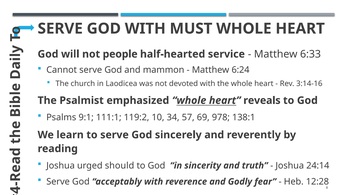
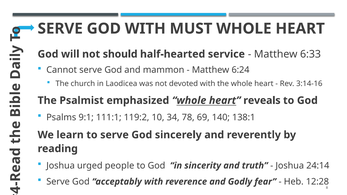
people: people -> should (120, 54)
57: 57 -> 78 (188, 117)
978: 978 -> 140 (221, 117)
should: should -> people (120, 166)
